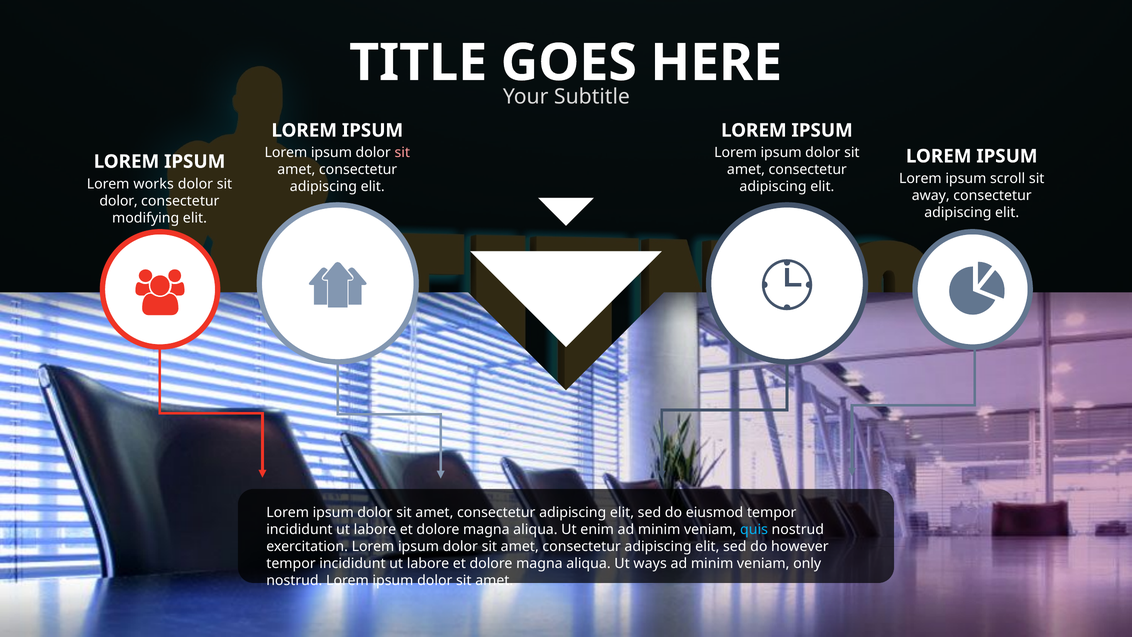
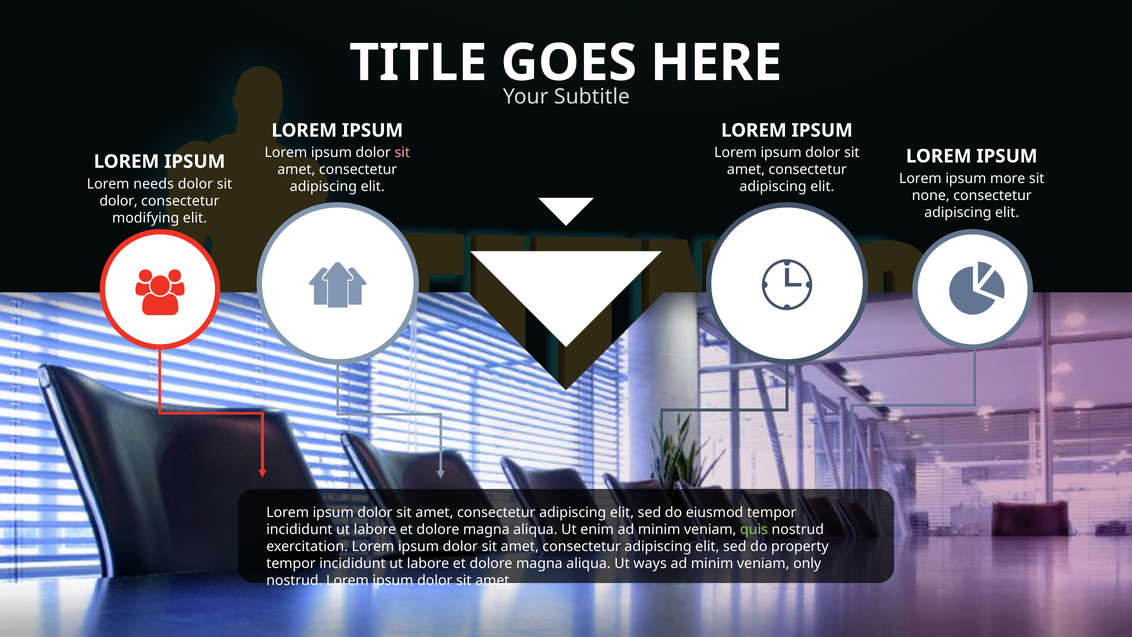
scroll: scroll -> more (1008, 178)
works: works -> needs (154, 184)
away: away -> none (931, 195)
quis colour: light blue -> light green (754, 529)
however: however -> property (800, 546)
